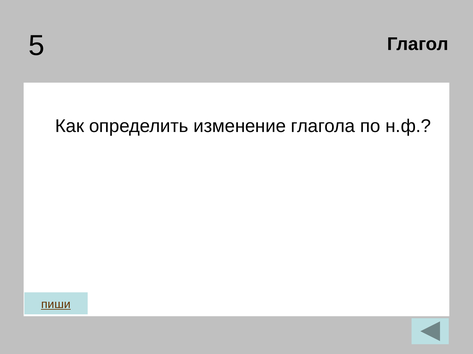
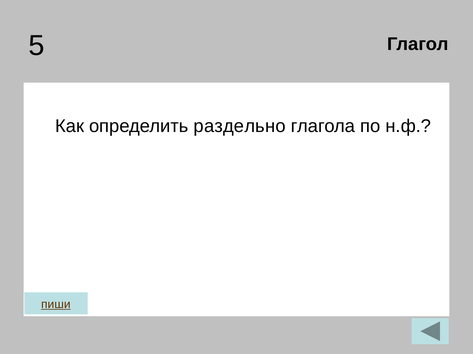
изменение: изменение -> раздельно (240, 126)
